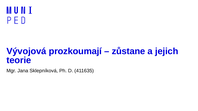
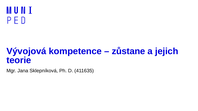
prozkoumají: prozkoumají -> kompetence (75, 51)
